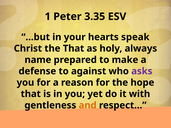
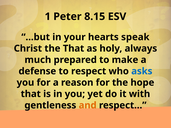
3.35: 3.35 -> 8.15 (95, 17)
name: name -> much (38, 60)
against: against -> respect (89, 71)
asks colour: purple -> blue (142, 71)
